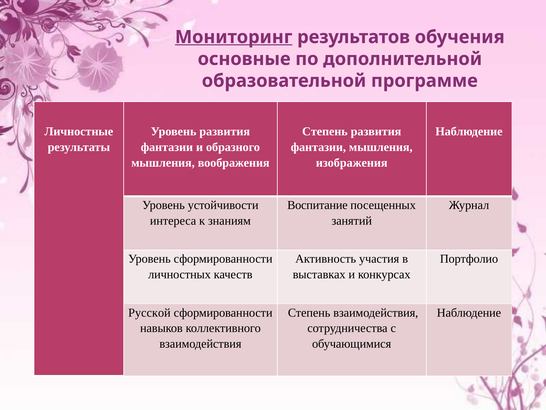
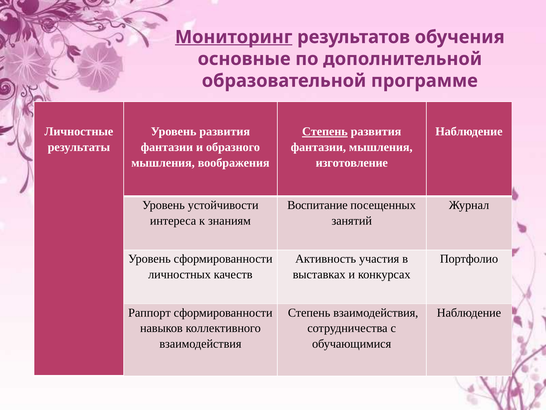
Степень underline: none -> present (325, 131)
изображения: изображения -> изготовление (352, 162)
Русской: Русской -> Раппорт (149, 312)
